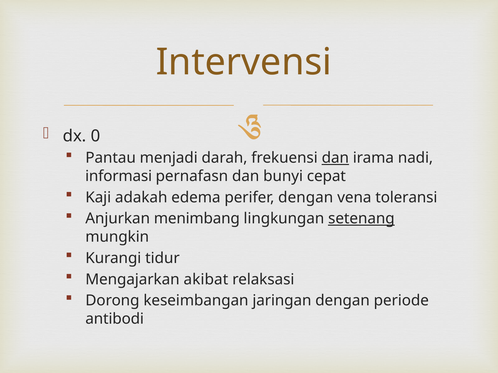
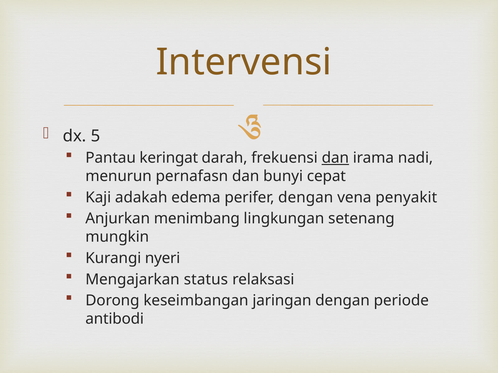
0: 0 -> 5 (95, 136)
menjadi: menjadi -> keringat (169, 158)
informasi: informasi -> menurun (119, 176)
toleransi: toleransi -> penyakit (406, 198)
setenang underline: present -> none (361, 219)
tidur: tidur -> nyeri (163, 258)
akibat: akibat -> status (206, 280)
